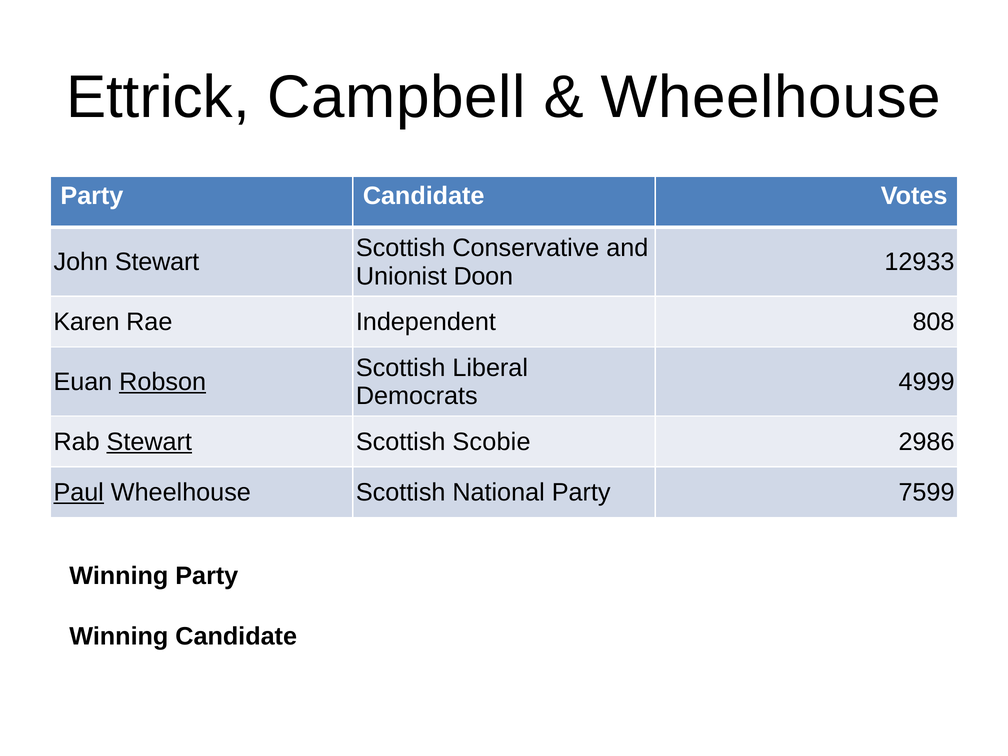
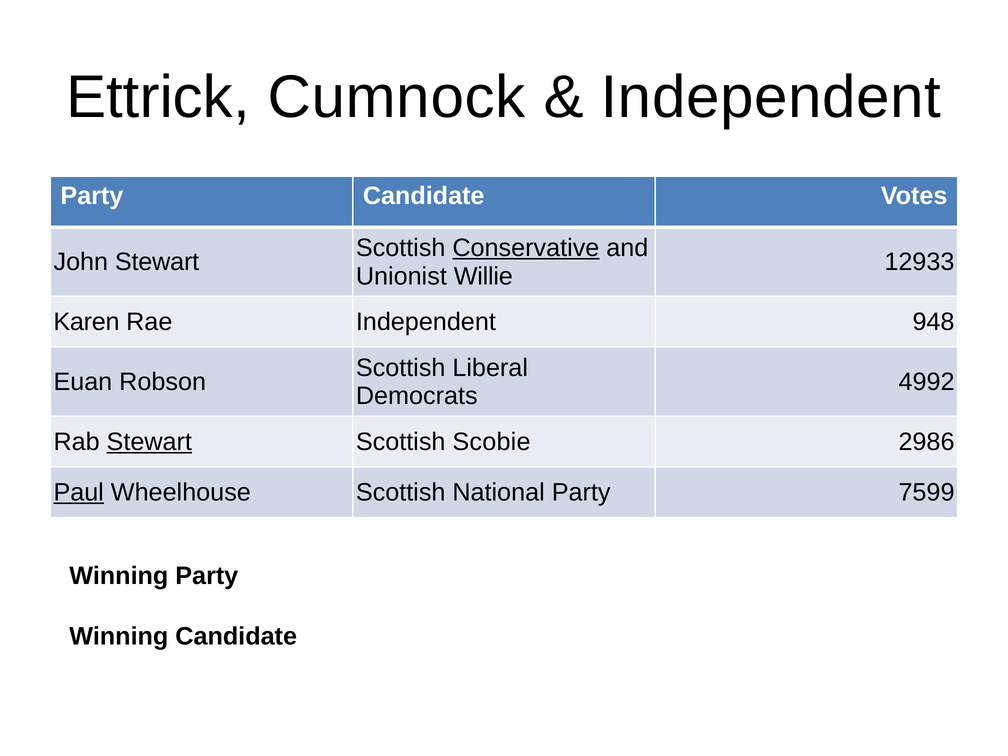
Campbell: Campbell -> Cumnock (397, 97)
Wheelhouse: Wheelhouse -> Independent (771, 97)
Conservative underline: none -> present (526, 248)
Doon: Doon -> Willie (483, 276)
808: 808 -> 948 (933, 322)
Robson underline: present -> none (163, 382)
4999: 4999 -> 4992 (927, 382)
